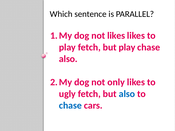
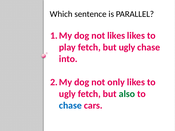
but play: play -> ugly (127, 47)
also: also -> into (68, 59)
also colour: blue -> green (127, 94)
